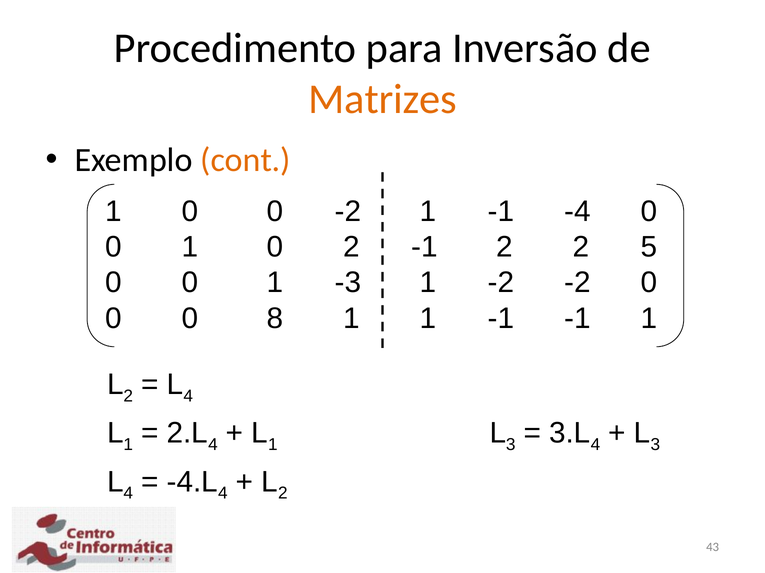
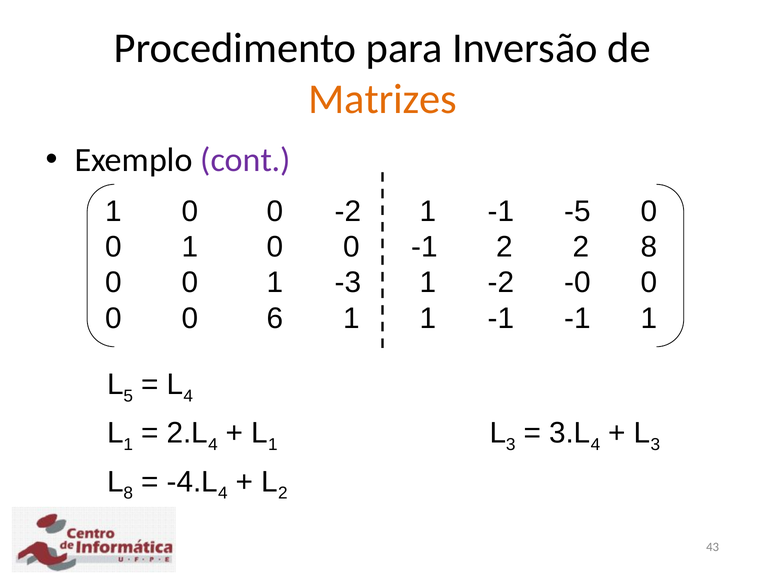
cont colour: orange -> purple (246, 160)
-4: -4 -> -5 (578, 212)
0 1 0 2: 2 -> 0 (351, 247)
2 5: 5 -> 8 (649, 247)
-2 -2: -2 -> -0 (578, 283)
8: 8 -> 6 (275, 319)
2: 2 -> 5 (128, 396)
4: 4 -> 8 (128, 494)
